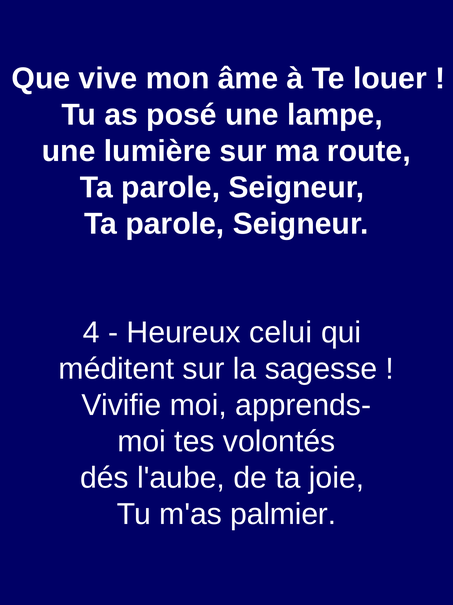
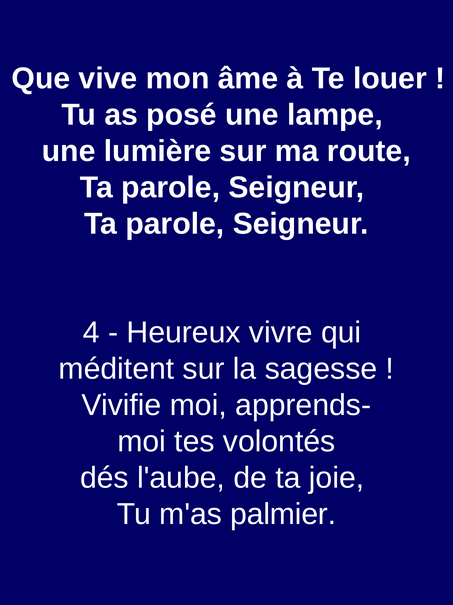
celui: celui -> vivre (281, 332)
